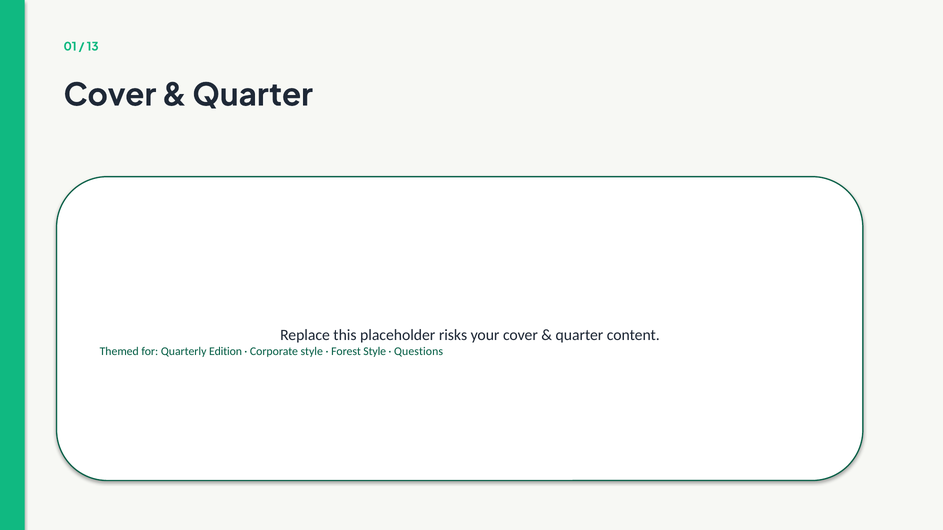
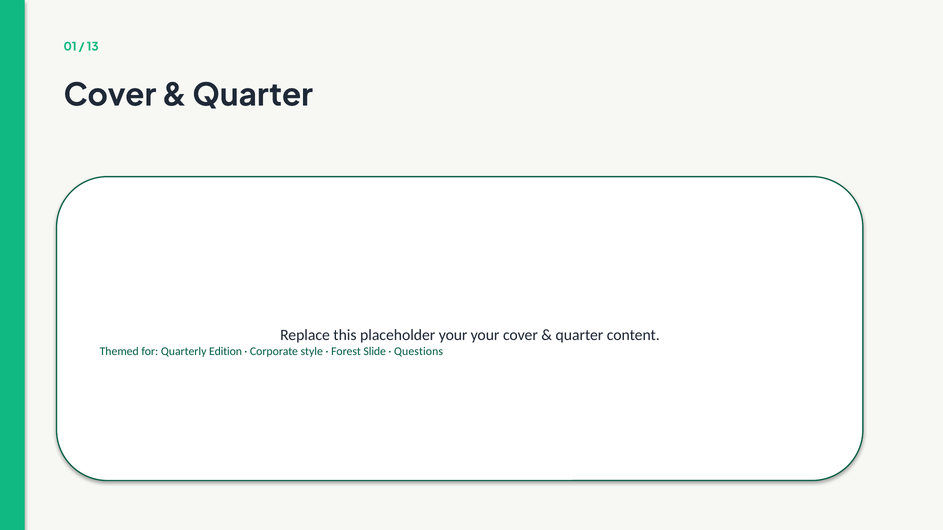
placeholder risks: risks -> your (453, 335)
Forest Style: Style -> Slide (375, 351)
